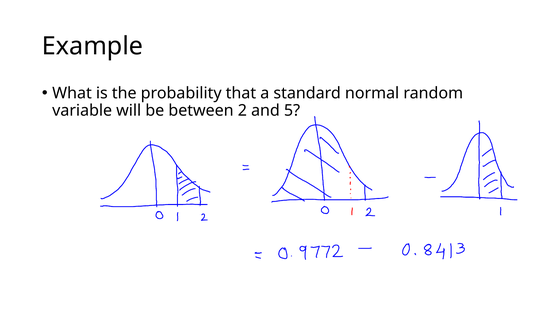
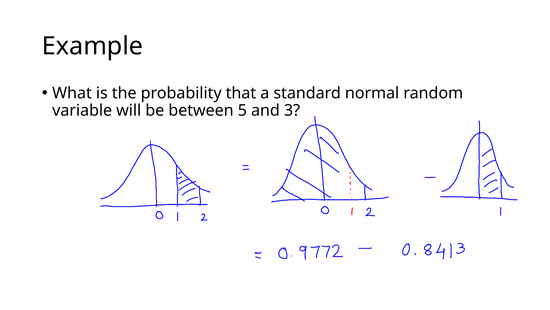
2: 2 -> 5 (242, 110)
5: 5 -> 3 (292, 110)
